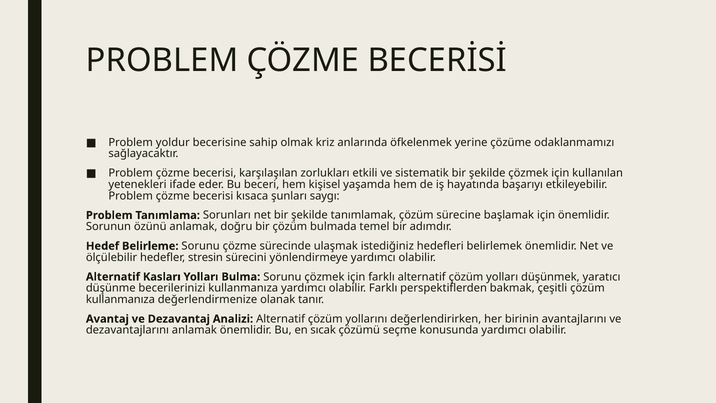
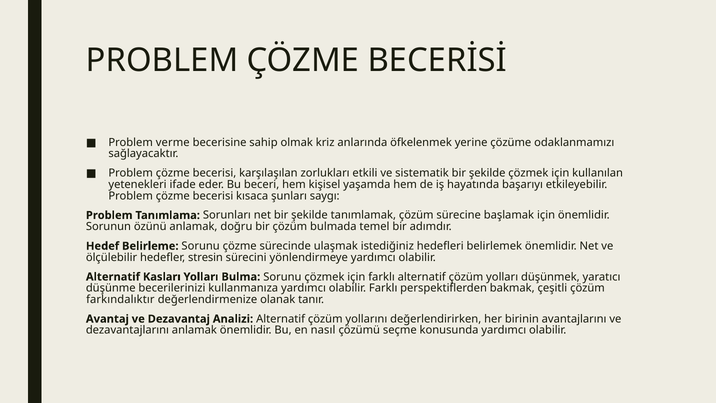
yoldur: yoldur -> verme (173, 142)
kullanmanıza: kullanmanıza -> farkındalıktır (120, 299)
sıcak: sıcak -> nasıl (323, 330)
